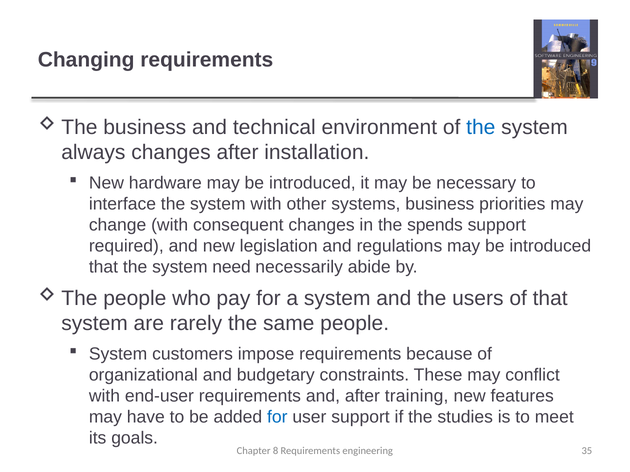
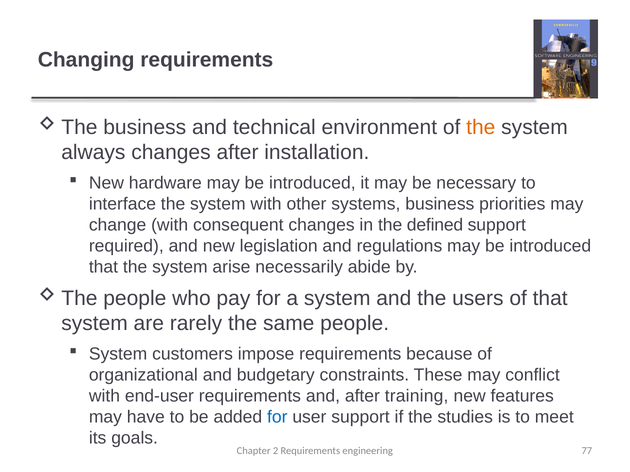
the colour: blue -> orange (481, 127)
spends: spends -> defined (435, 225)
need: need -> arise (231, 267)
8: 8 -> 2 (276, 451)
35: 35 -> 77 (587, 451)
